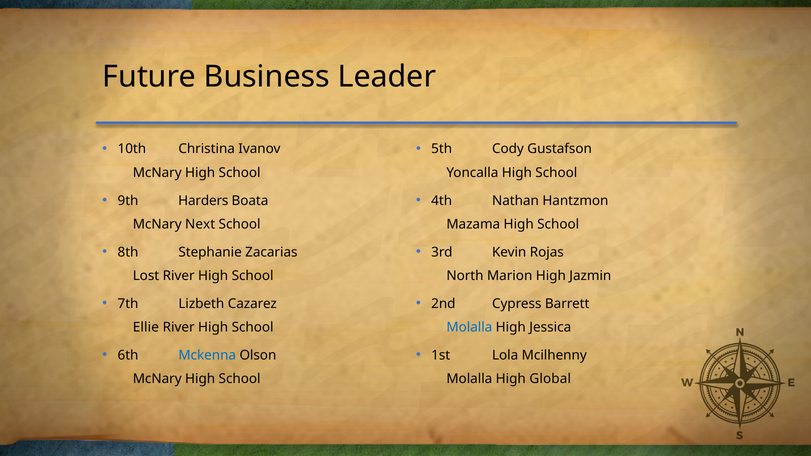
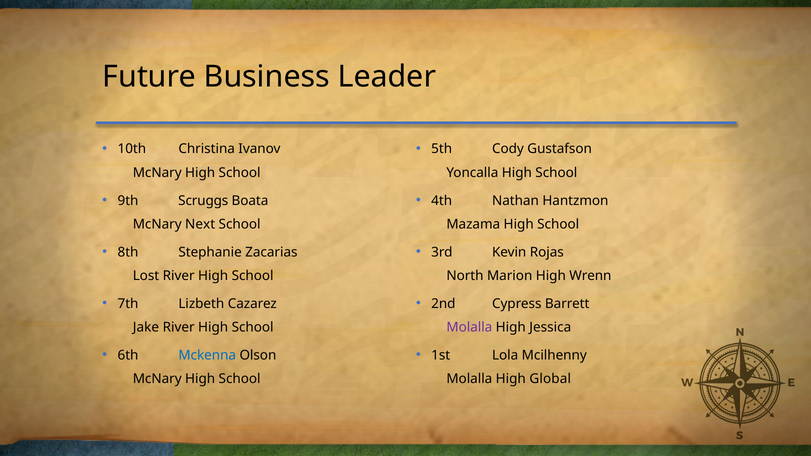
Harders: Harders -> Scruggs (203, 201)
Jazmin: Jazmin -> Wrenn (590, 276)
Ellie: Ellie -> Jake (146, 327)
Molalla colour: blue -> purple (469, 327)
